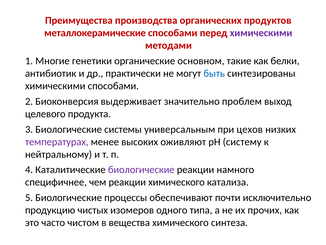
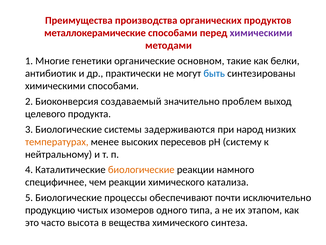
выдерживает: выдерживает -> создаваемый (131, 101)
универсальным: универсальным -> задерживаются (180, 129)
цехов: цехов -> народ (250, 129)
температурах colour: purple -> orange (57, 142)
оживляют: оживляют -> пересевов (183, 142)
биологические colour: purple -> orange (141, 169)
прочих: прочих -> этапом (265, 210)
чистом: чистом -> высота (83, 222)
